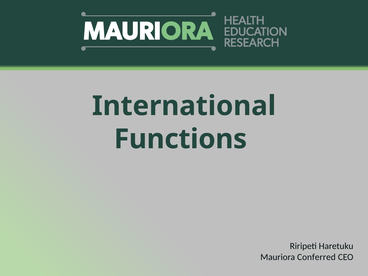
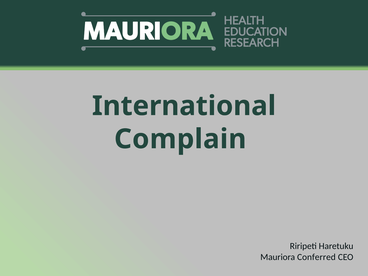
Functions: Functions -> Complain (180, 139)
